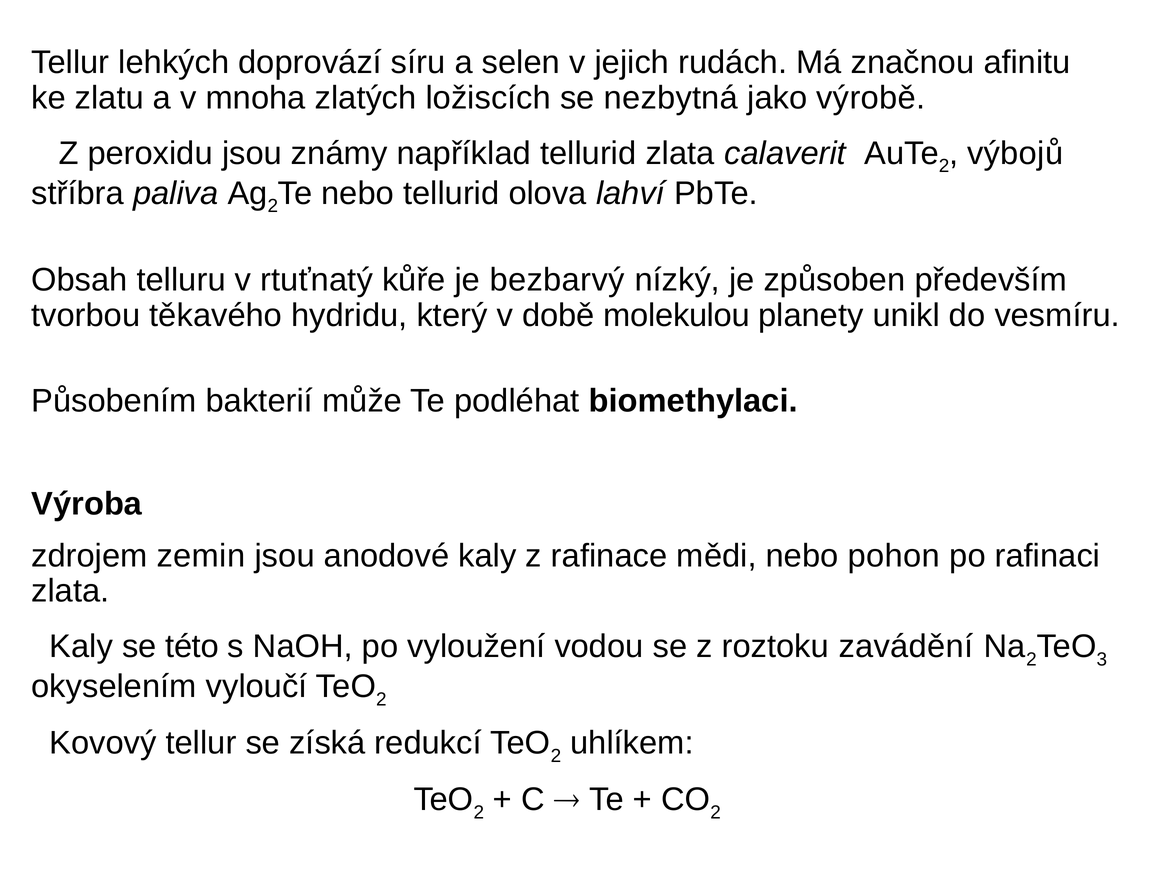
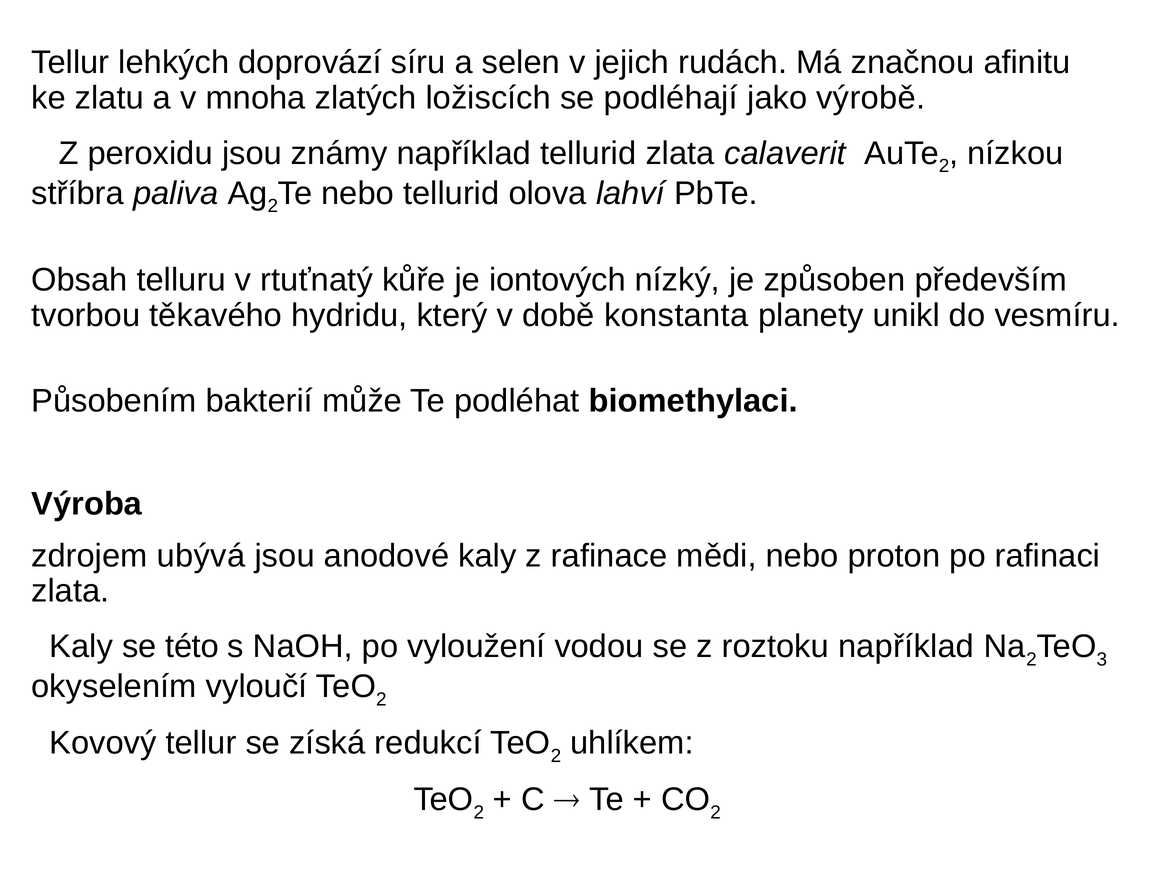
nezbytná: nezbytná -> podléhají (671, 98)
výbojů: výbojů -> nízkou (1015, 153)
bezbarvý: bezbarvý -> iontových (557, 280)
molekulou: molekulou -> konstanta (676, 315)
zemin: zemin -> ubývá (201, 556)
pohon: pohon -> proton (894, 556)
roztoku zavádění: zavádění -> například (906, 647)
